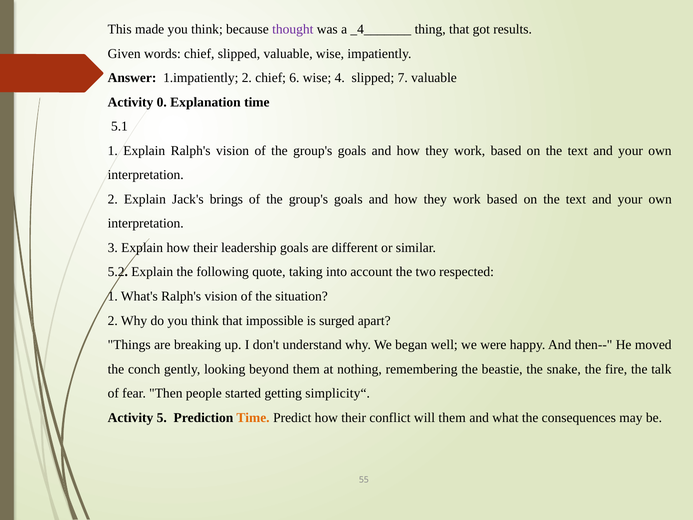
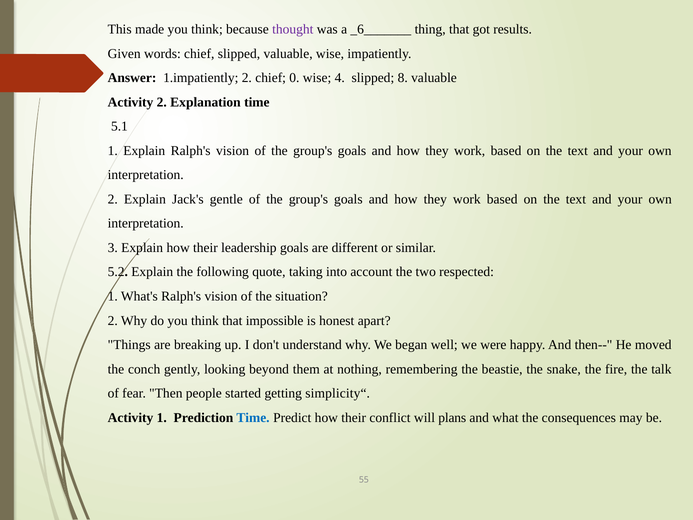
_4_______: _4_______ -> _6_______ (381, 29)
6: 6 -> 0 (294, 78)
7: 7 -> 8 (403, 78)
Activity 0: 0 -> 2 (162, 102)
brings: brings -> gentle (226, 199)
surged: surged -> honest (337, 320)
Activity 5: 5 -> 1 (162, 417)
Time colour: orange -> blue (253, 417)
will them: them -> plans (452, 417)
